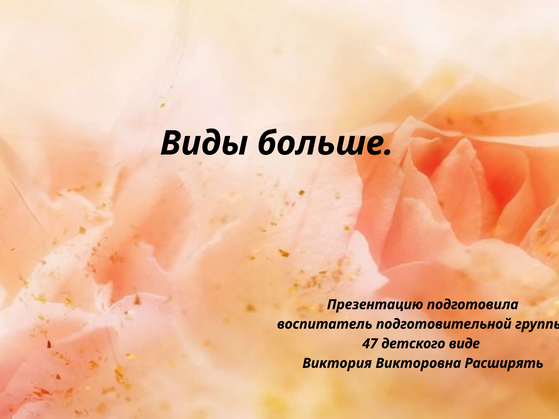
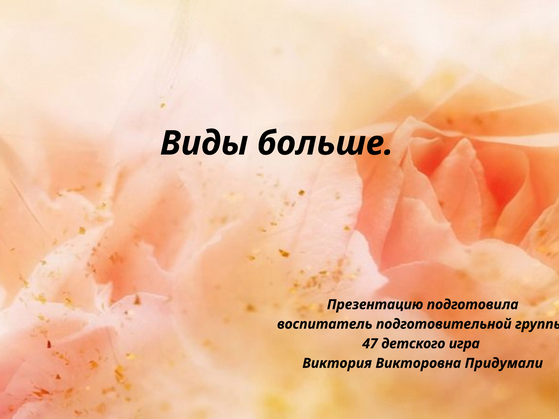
виде: виде -> игра (464, 344)
Расширять: Расширять -> Придумали (504, 363)
